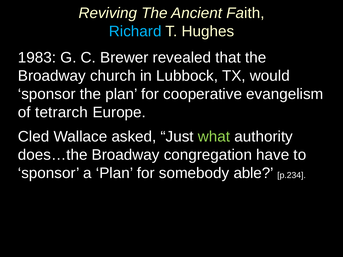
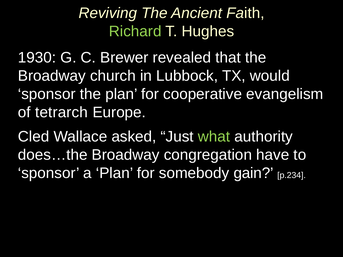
Richard colour: light blue -> light green (135, 31)
1983: 1983 -> 1930 (37, 58)
able: able -> gain (254, 173)
